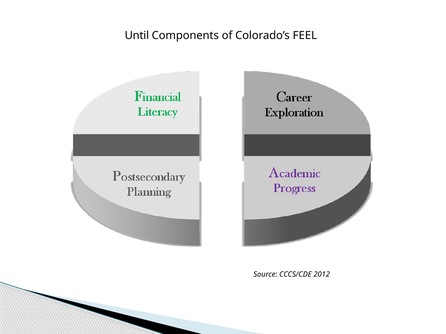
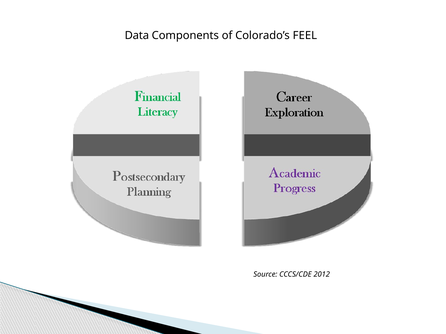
Until: Until -> Data (137, 36)
